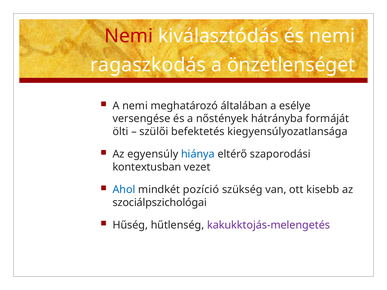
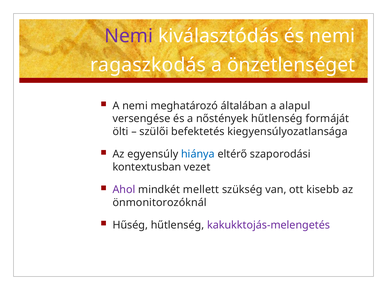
Nemi colour: red -> purple (129, 36)
esélye: esélye -> alapul (295, 106)
nőstények hátrányba: hátrányba -> hűtlenség (277, 119)
Ahol colour: blue -> purple (124, 190)
pozíció: pozíció -> mellett (201, 190)
szociálpszichológai: szociálpszichológai -> önmonitorozóknál (160, 203)
